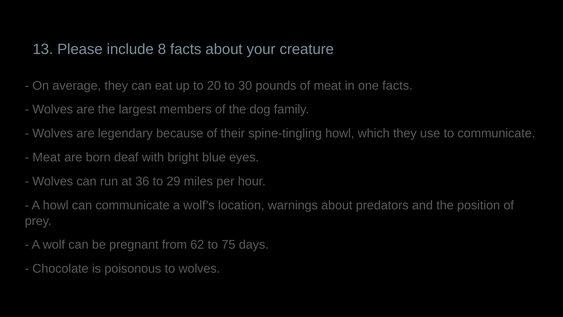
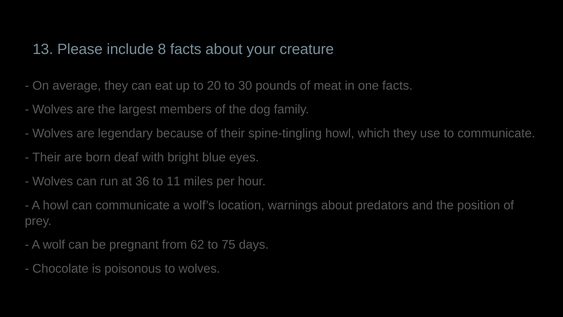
Meat: Meat -> Their (47, 157)
29: 29 -> 11 (173, 181)
